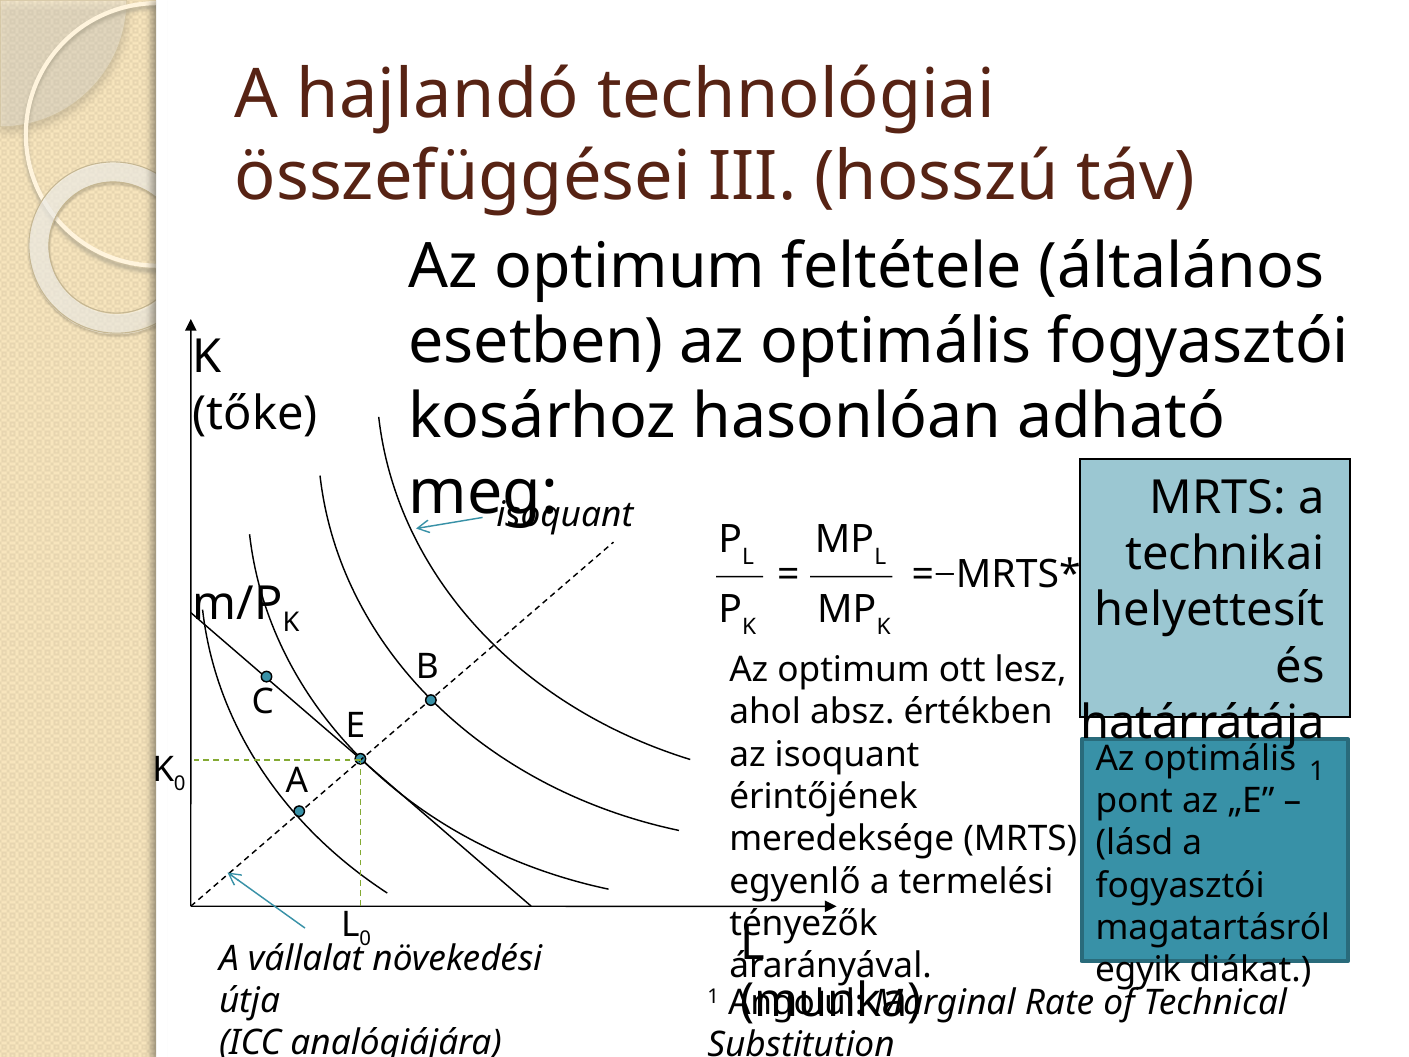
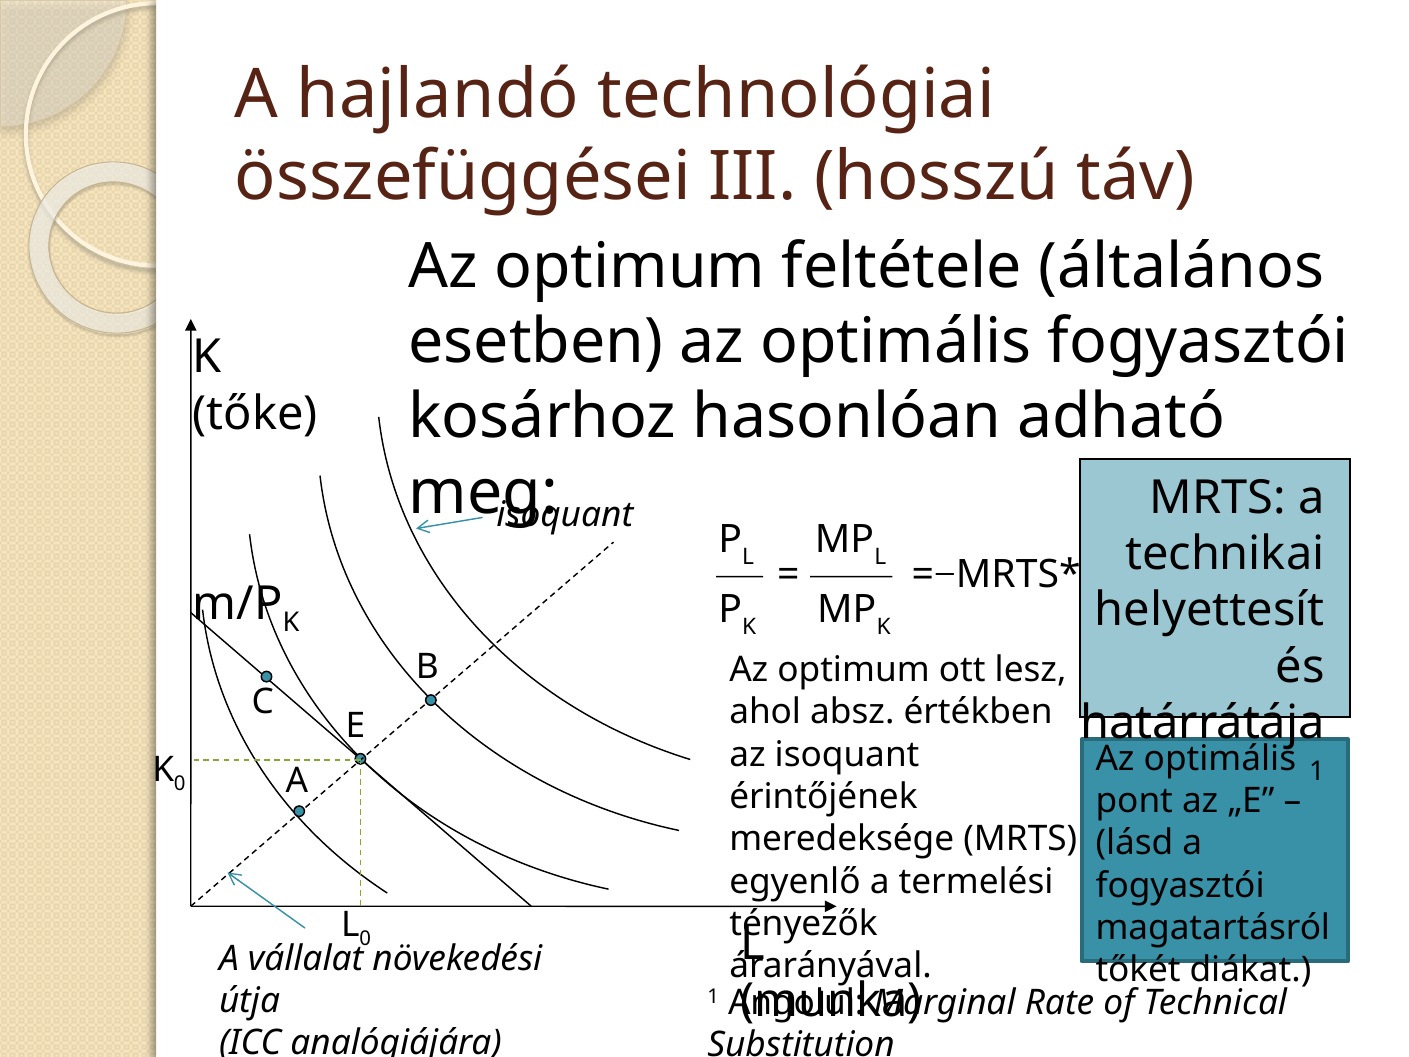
egyik: egyik -> tőkét (1138, 970)
